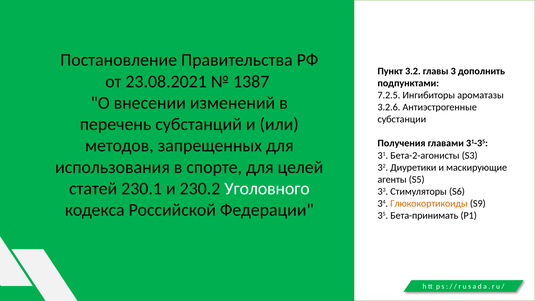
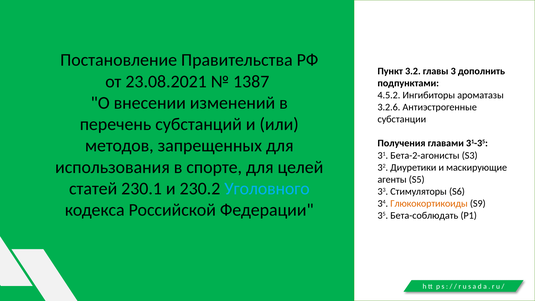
7.2.5: 7.2.5 -> 4.5.2 (389, 95)
Уголовного colour: white -> light blue (267, 189)
Бета-принимать: Бета-принимать -> Бета-соблюдать (424, 216)
